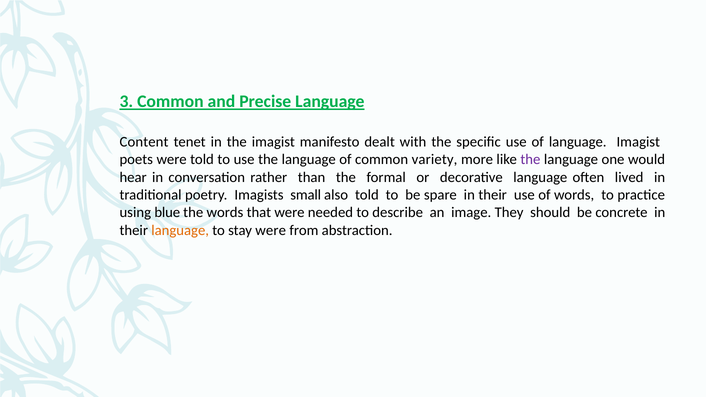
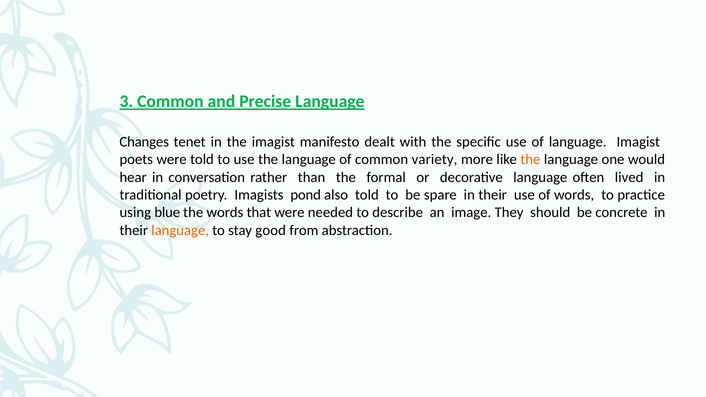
Content: Content -> Changes (144, 142)
the colour: purple -> orange (530, 160)
small: small -> pond (306, 195)
stay were: were -> good (271, 230)
